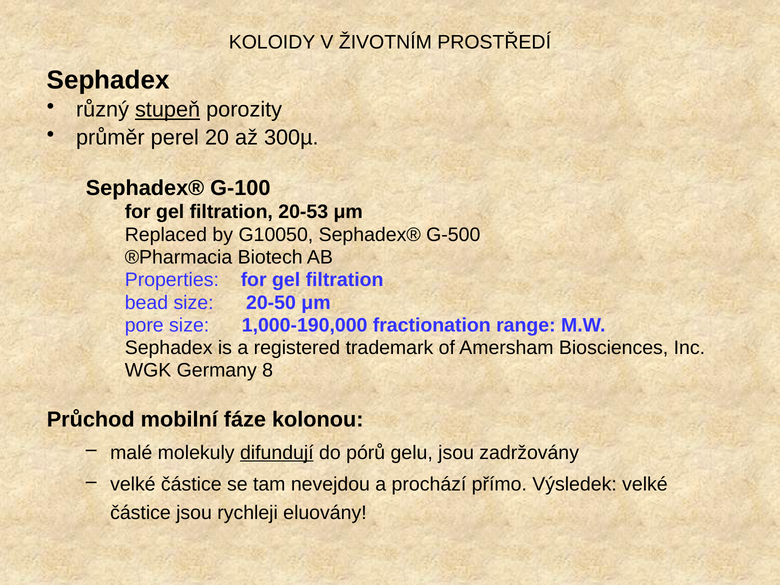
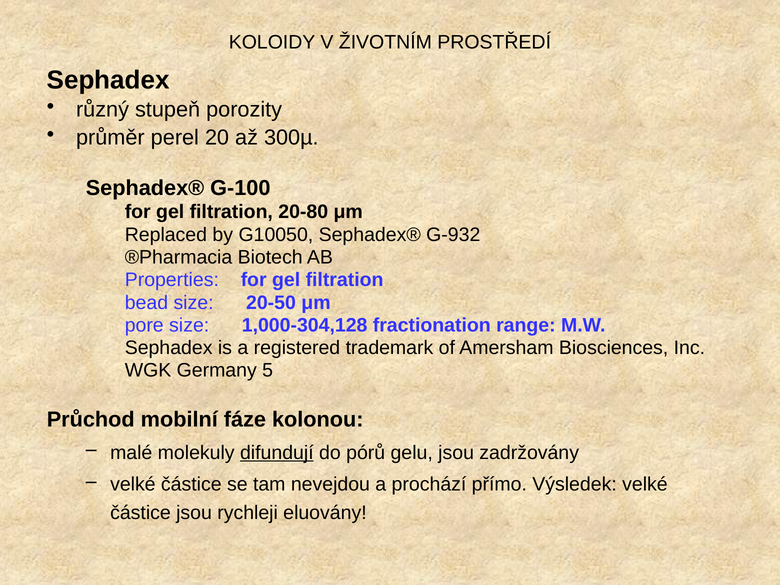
stupeň underline: present -> none (168, 110)
20-53: 20-53 -> 20-80 (303, 212)
G-500: G-500 -> G-932 (453, 235)
1,000-190,000: 1,000-190,000 -> 1,000-304,128 (305, 325)
8: 8 -> 5 (268, 370)
